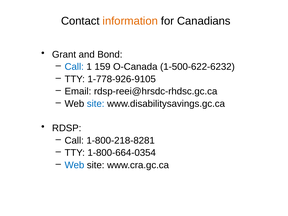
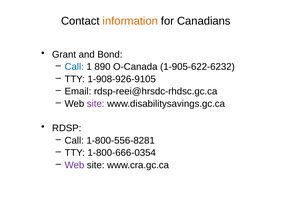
159: 159 -> 890 (102, 67)
1-500-622-6232: 1-500-622-6232 -> 1-905-622-6232 (197, 67)
1-778-926-9105: 1-778-926-9105 -> 1-908-926-9105 (122, 79)
site colour: blue -> purple (96, 104)
1-800-218-8281: 1-800-218-8281 -> 1-800-556-8281 (121, 141)
1-800-664-0354: 1-800-664-0354 -> 1-800-666-0354 (122, 153)
Web colour: blue -> purple (74, 165)
